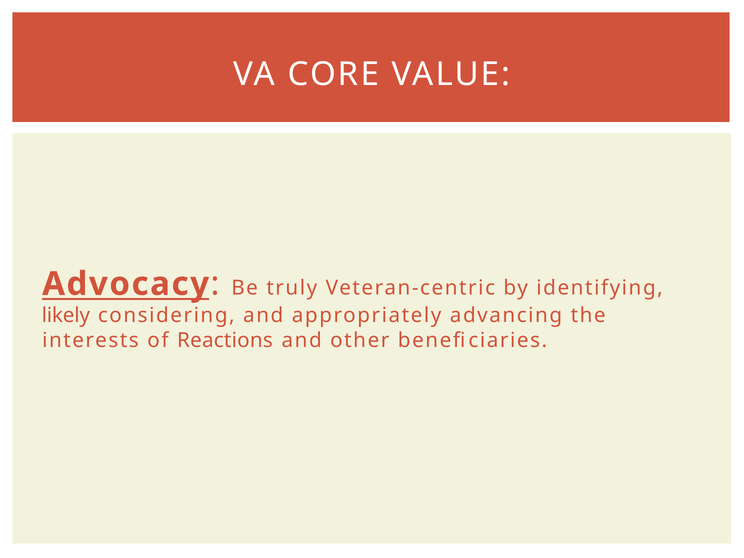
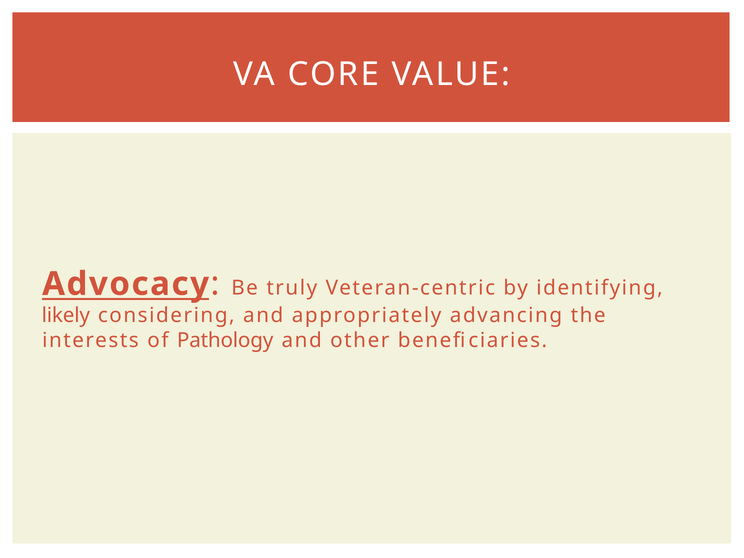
Reactions: Reactions -> Pathology (225, 340)
